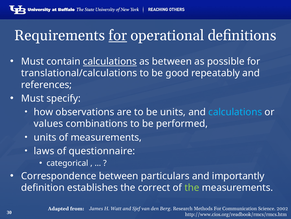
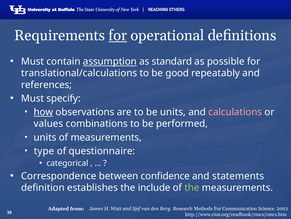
contain calculations: calculations -> assumption (110, 61)
as between: between -> standard (172, 61)
how underline: none -> present (43, 112)
calculations colour: light blue -> pink (235, 112)
laws: laws -> type (44, 151)
particulars: particulars -> confidence (165, 175)
importantly: importantly -> statements (238, 175)
correct: correct -> include (154, 187)
